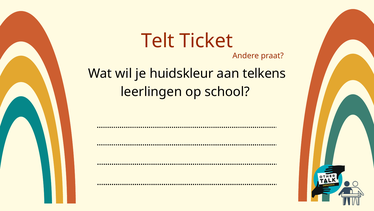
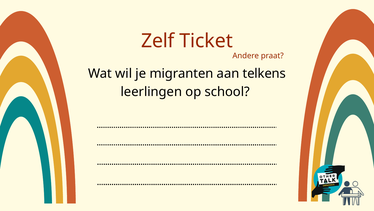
Telt: Telt -> Zelf (158, 41)
huidskleur: huidskleur -> migranten (181, 73)
